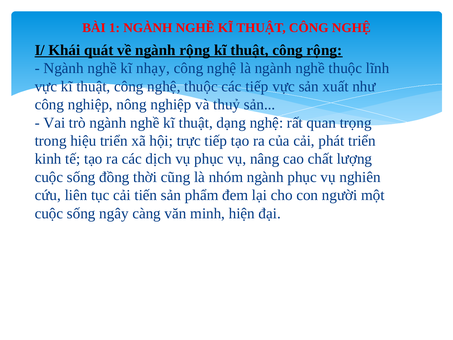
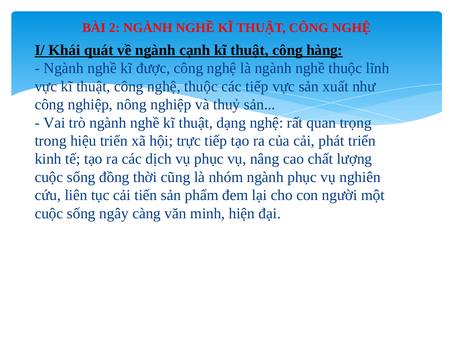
1: 1 -> 2 (114, 28)
ngành rộng: rộng -> cạnh (195, 50)
công rộng: rộng -> hàng (325, 50)
nhạy: nhạy -> được (153, 68)
